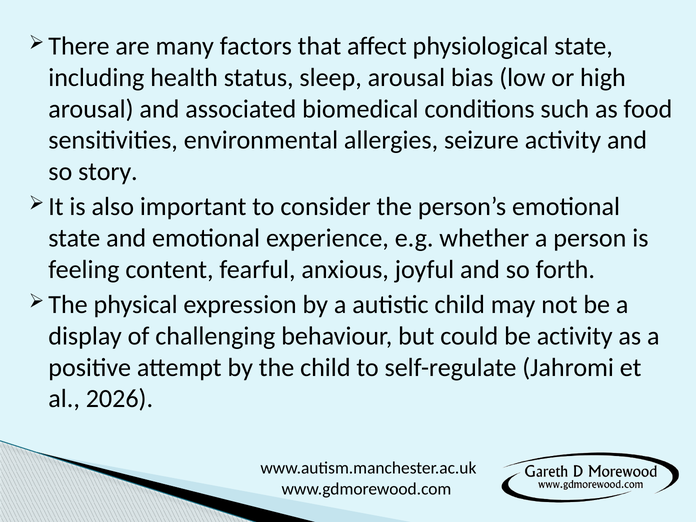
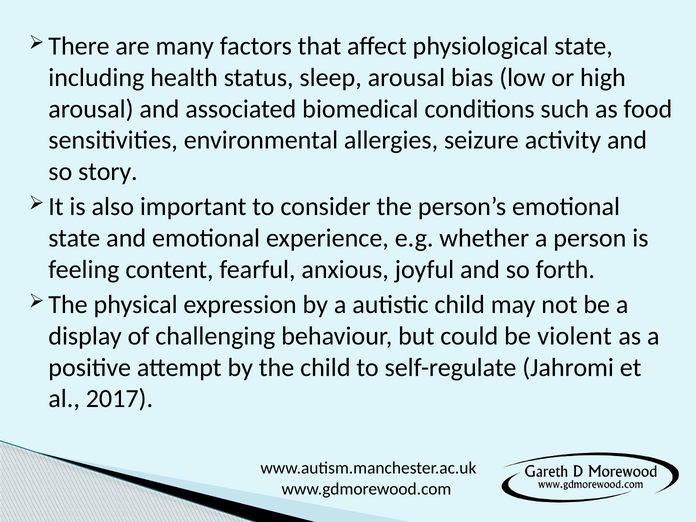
be activity: activity -> violent (575, 336)
2026: 2026 -> 2017 (119, 399)
